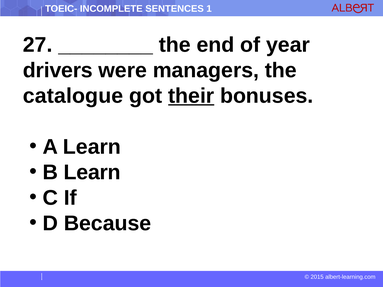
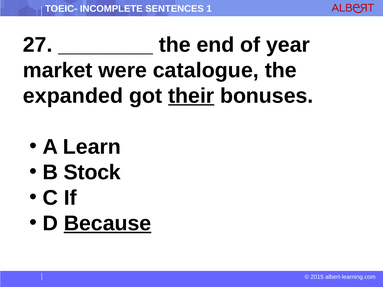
drivers: drivers -> market (58, 70)
managers: managers -> catalogue (206, 70)
catalogue: catalogue -> expanded (73, 96)
B Learn: Learn -> Stock (92, 173)
Because underline: none -> present (107, 224)
